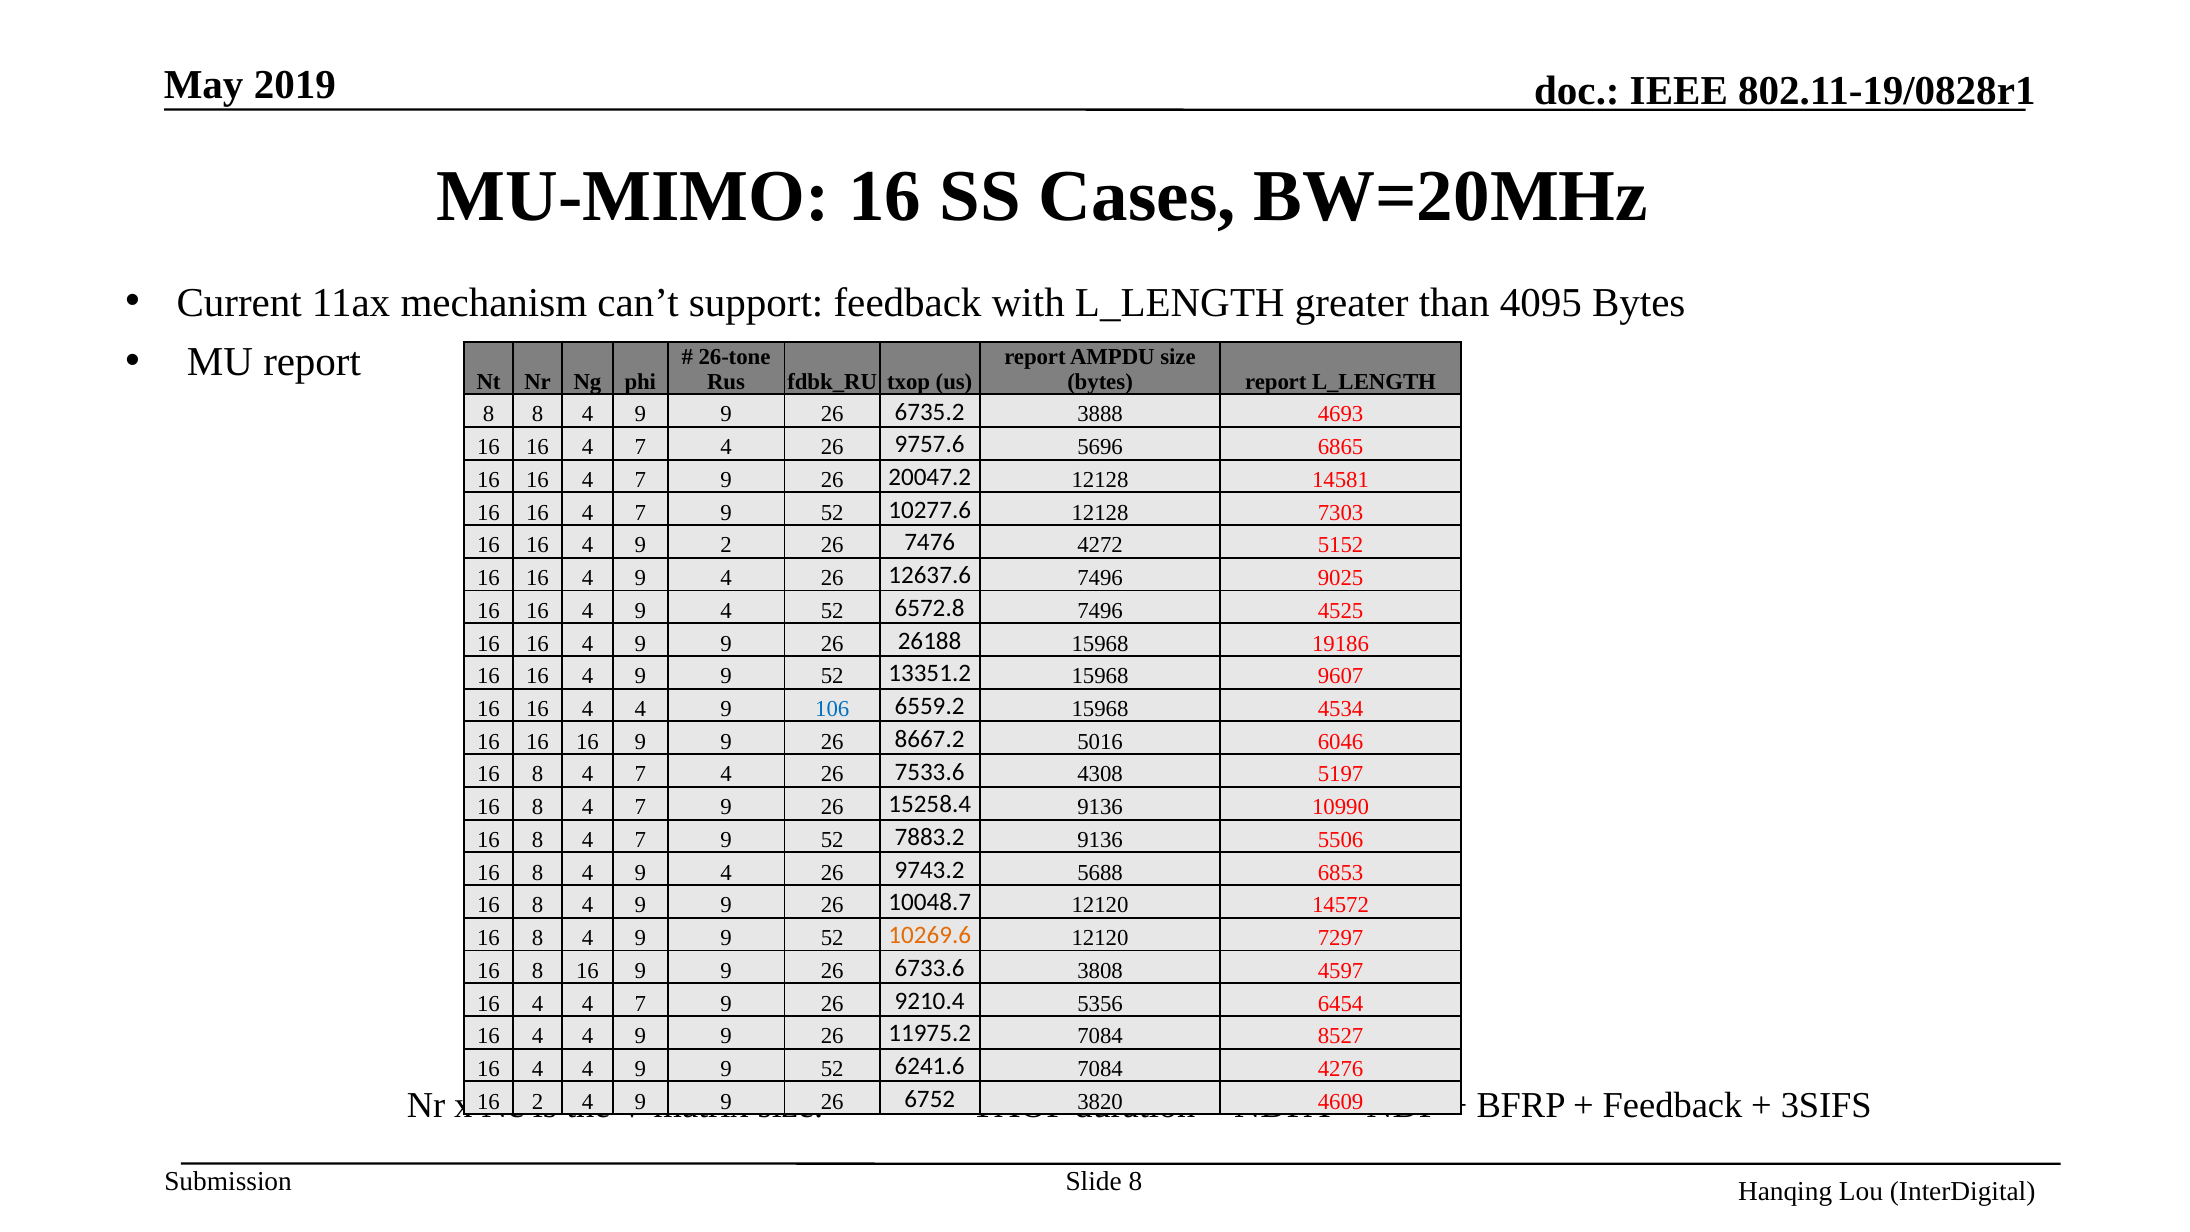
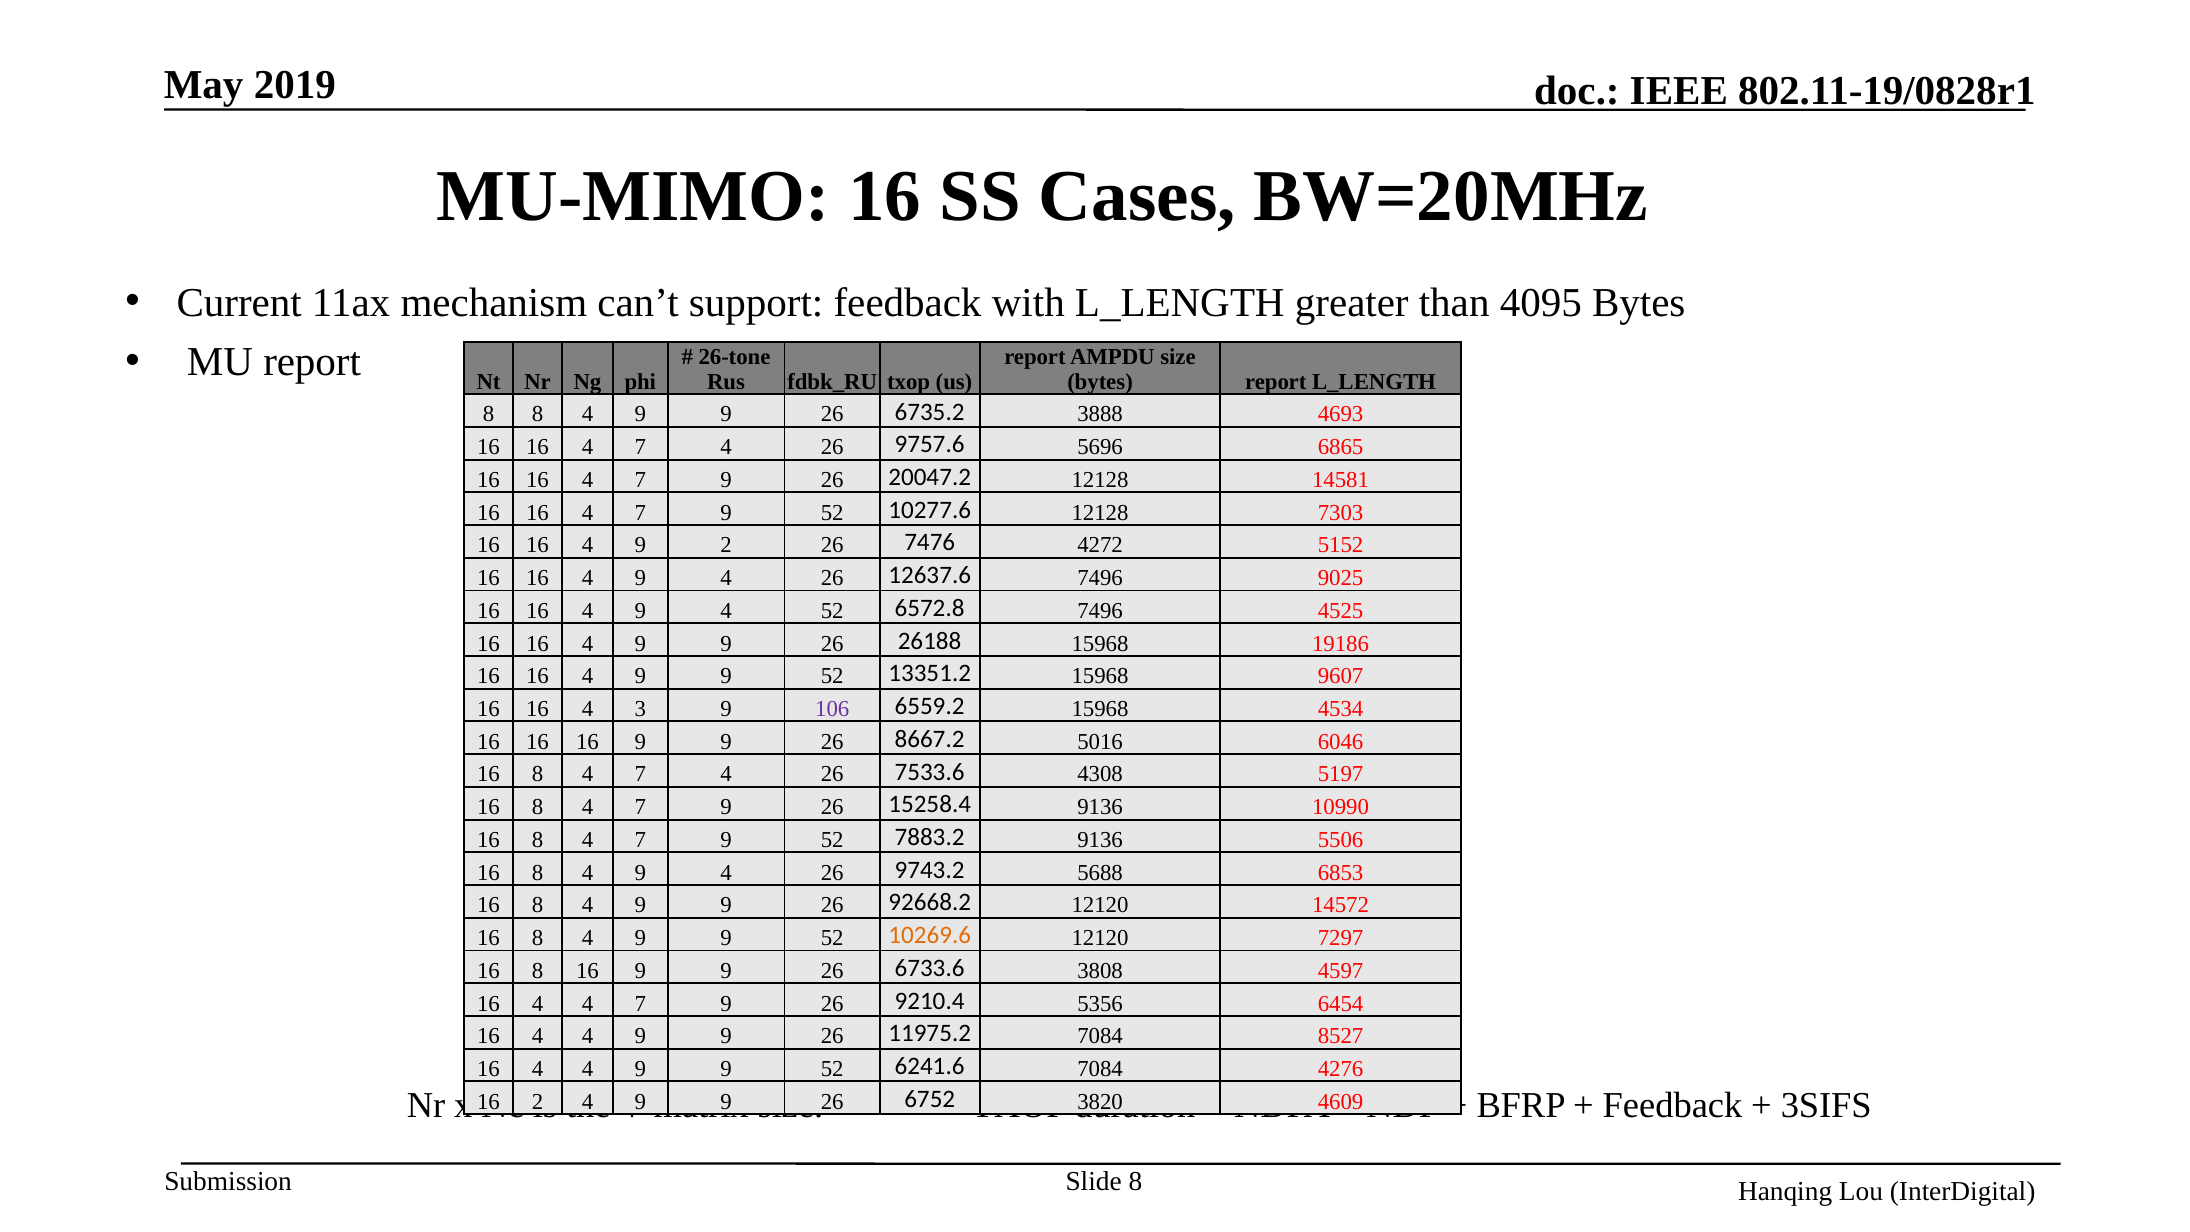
16 16 4 4: 4 -> 3 (640, 709)
106 colour: blue -> purple (832, 709)
10048.7: 10048.7 -> 92668.2 (930, 903)
